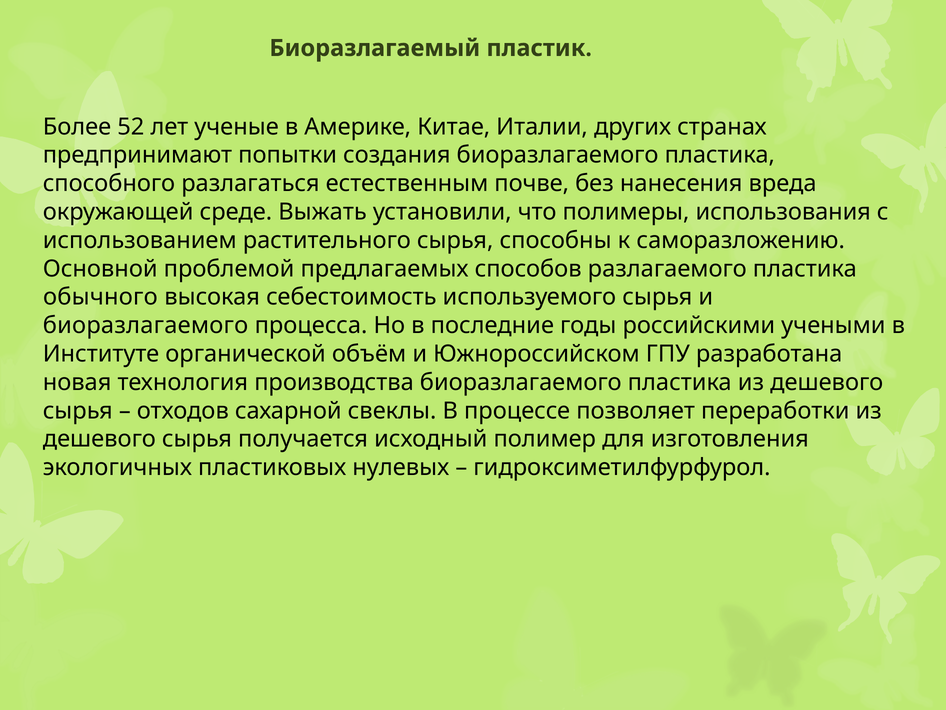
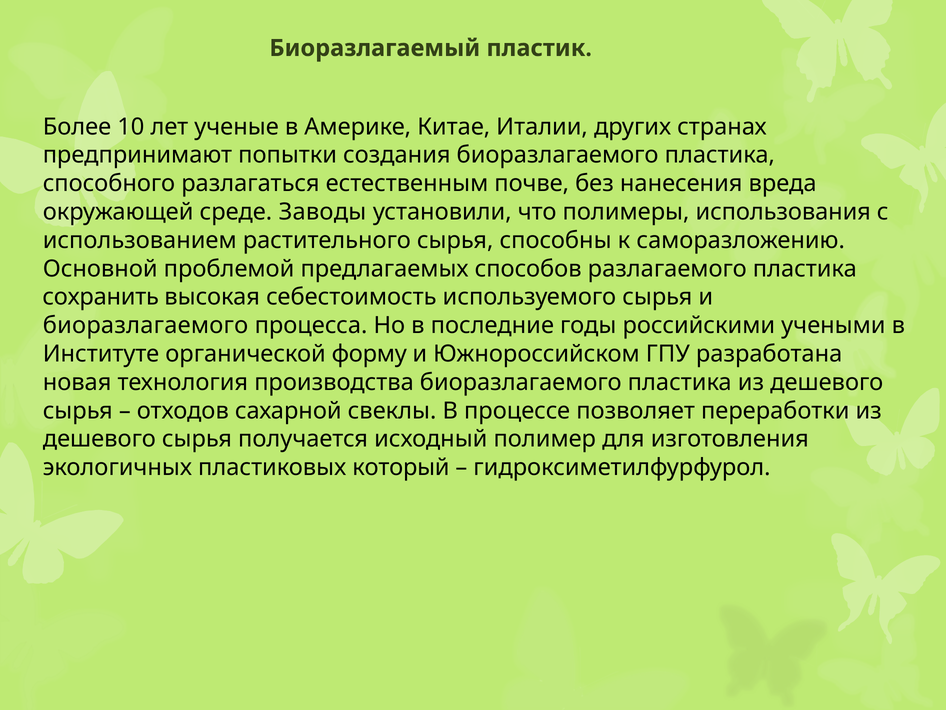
52: 52 -> 10 (131, 127)
Выжать: Выжать -> Заводы (322, 212)
обычного: обычного -> сохранить (101, 297)
объём: объём -> форму (369, 354)
нулевых: нулевых -> который (401, 467)
